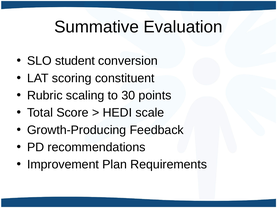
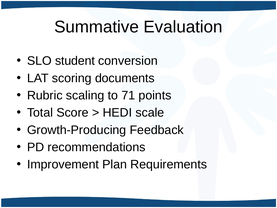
constituent: constituent -> documents (125, 78)
30: 30 -> 71 (128, 95)
